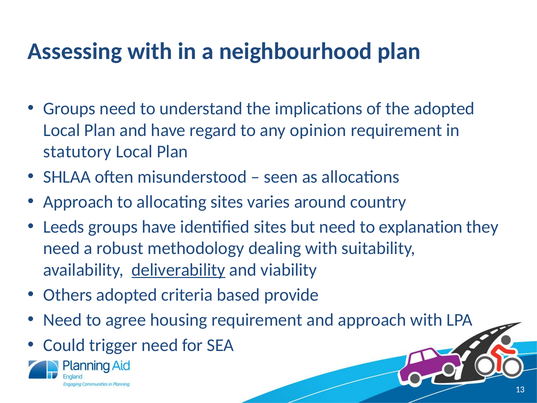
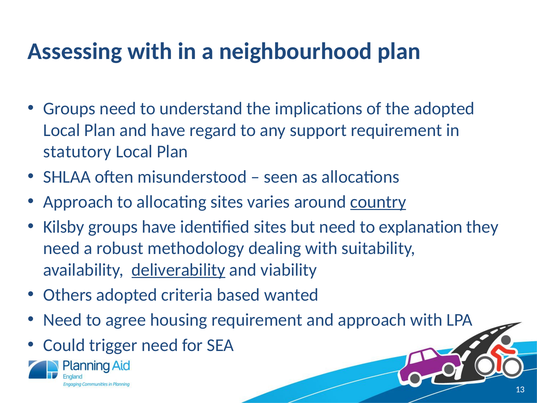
opinion: opinion -> support (318, 130)
country underline: none -> present (378, 202)
Leeds: Leeds -> Kilsby (64, 227)
provide: provide -> wanted (291, 295)
